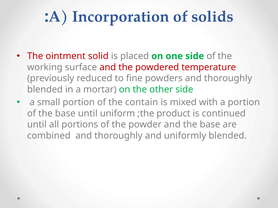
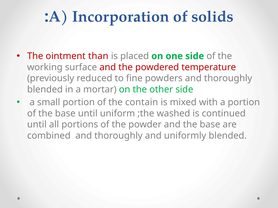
solid: solid -> than (98, 56)
product: product -> washed (173, 114)
